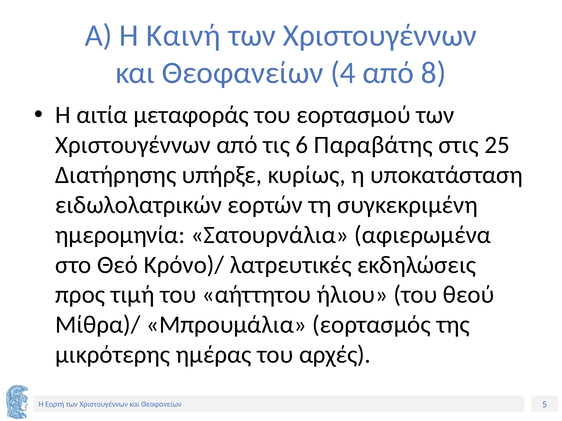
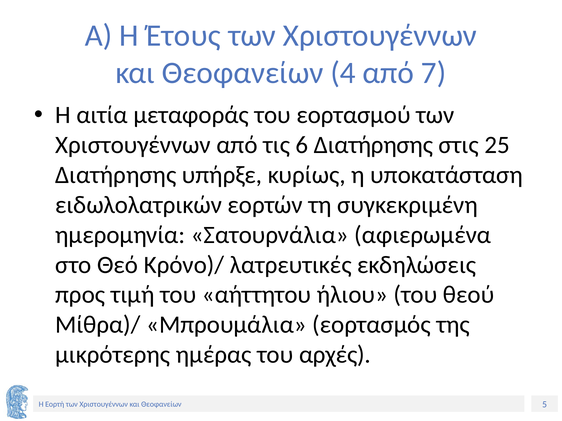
Καινή: Καινή -> Έτους (183, 35)
8: 8 -> 7 (434, 73)
6 Παραβάτης: Παραβάτης -> Διατήρησης (373, 145)
